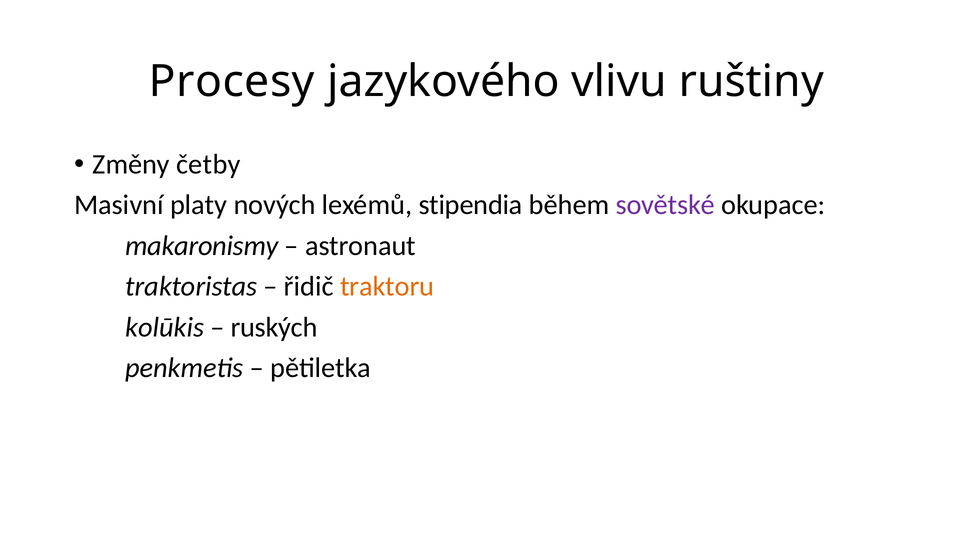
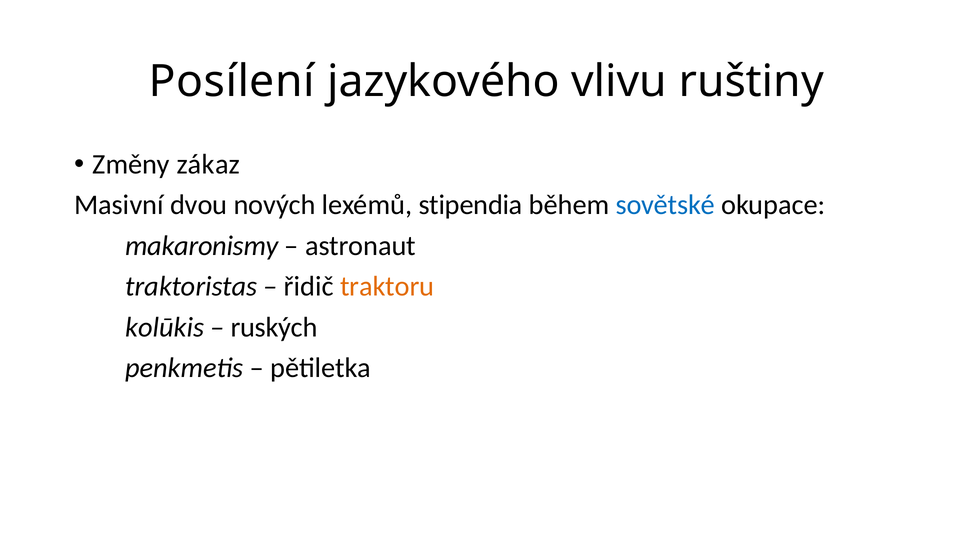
Procesy: Procesy -> Posílení (232, 82)
četby: četby -> zákaz (208, 164)
platy: platy -> dvou (199, 205)
sovětské colour: purple -> blue (665, 205)
